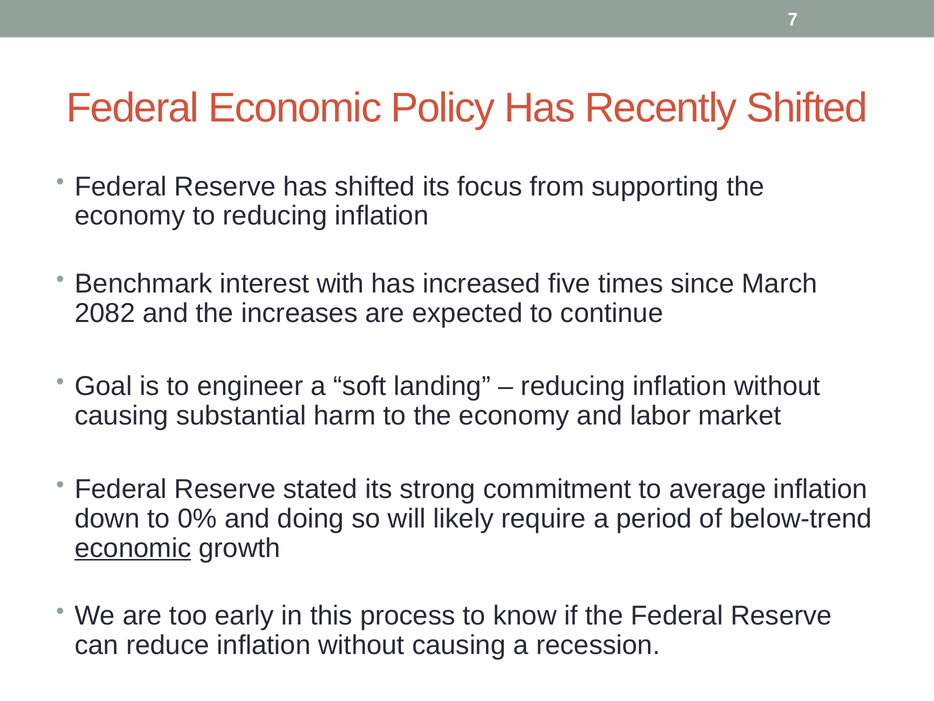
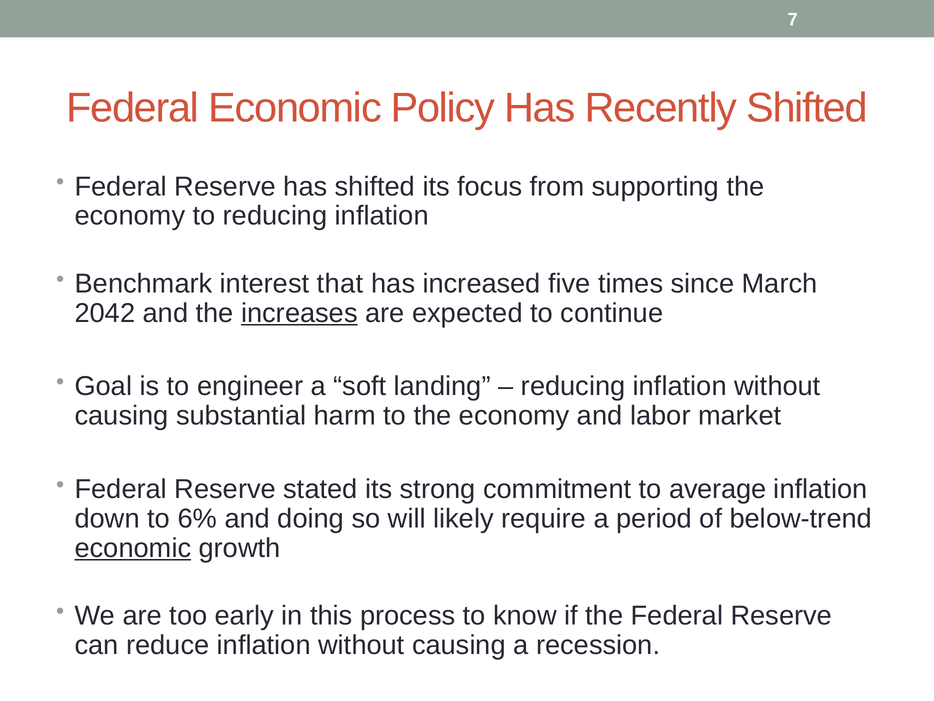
with: with -> that (340, 283)
2082: 2082 -> 2042 (105, 313)
increases underline: none -> present (299, 313)
0%: 0% -> 6% (197, 518)
